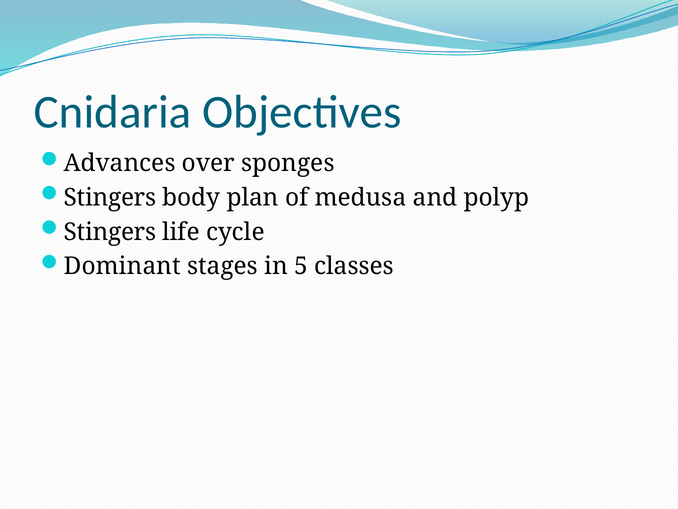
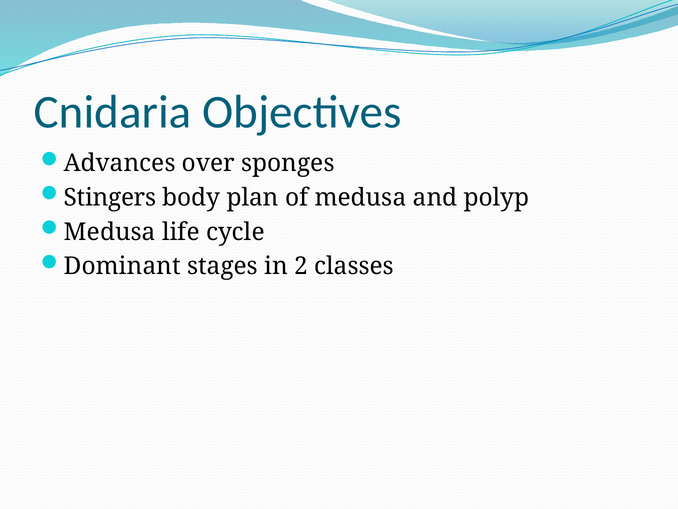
Stingers: Stingers -> Medusa (110, 232)
5: 5 -> 2 (301, 266)
